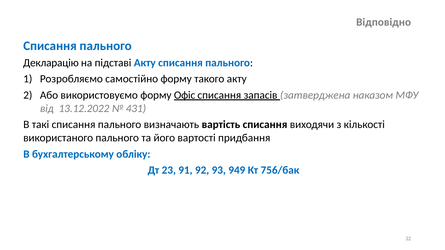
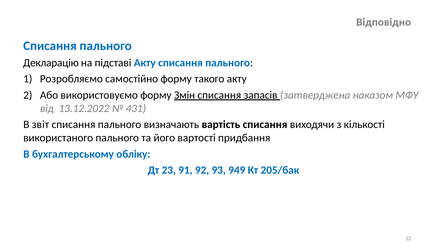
Офіс: Офіс -> Змін (185, 95)
такі: такі -> звіт (40, 125)
756/бак: 756/бак -> 205/бак (280, 170)
